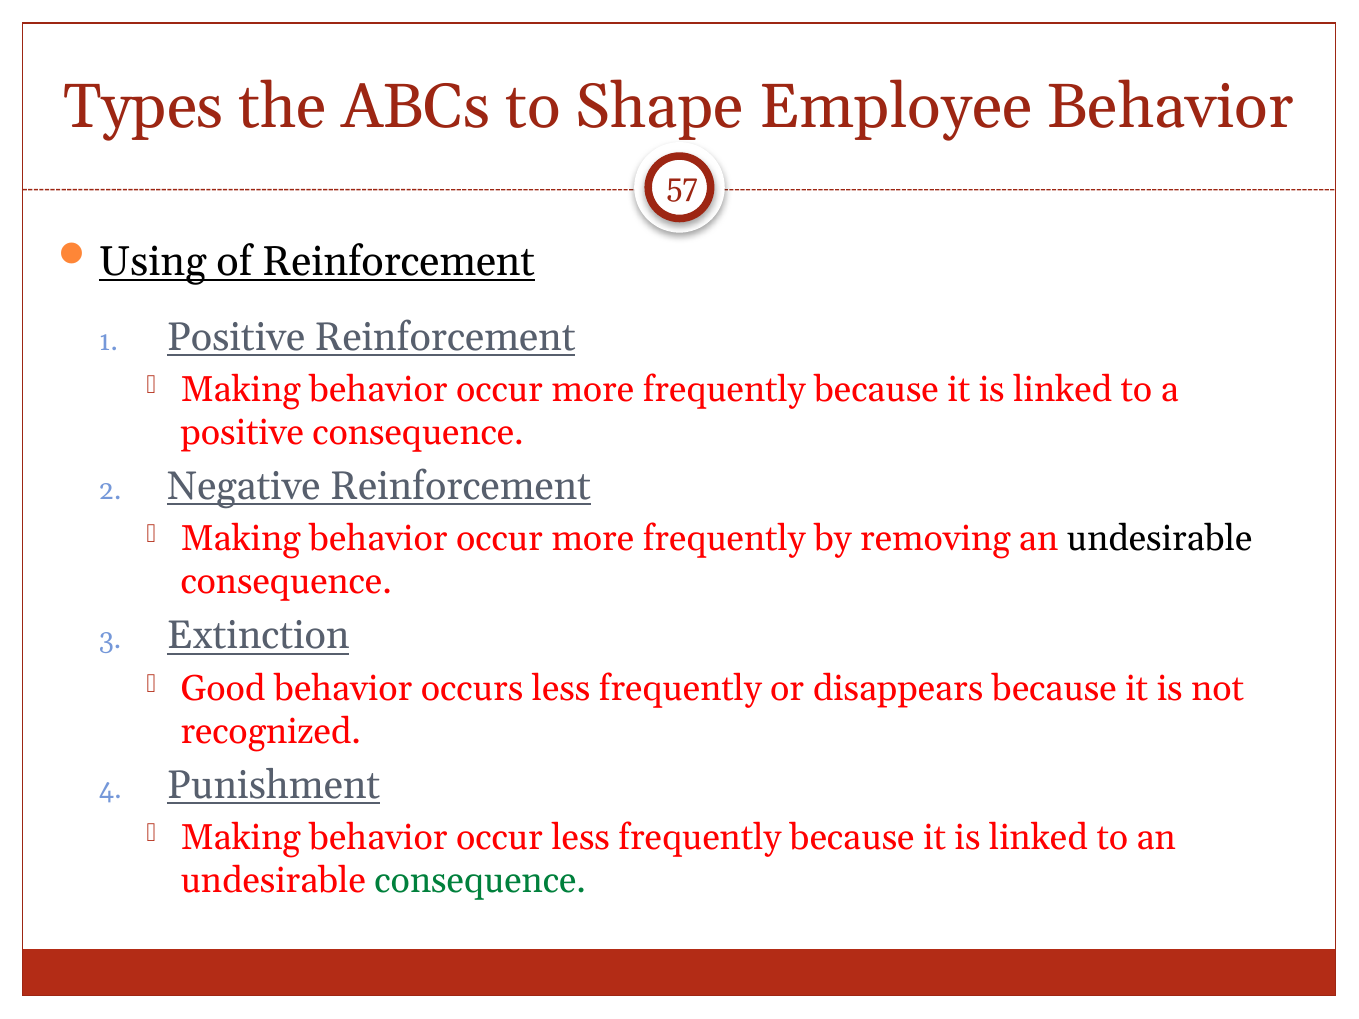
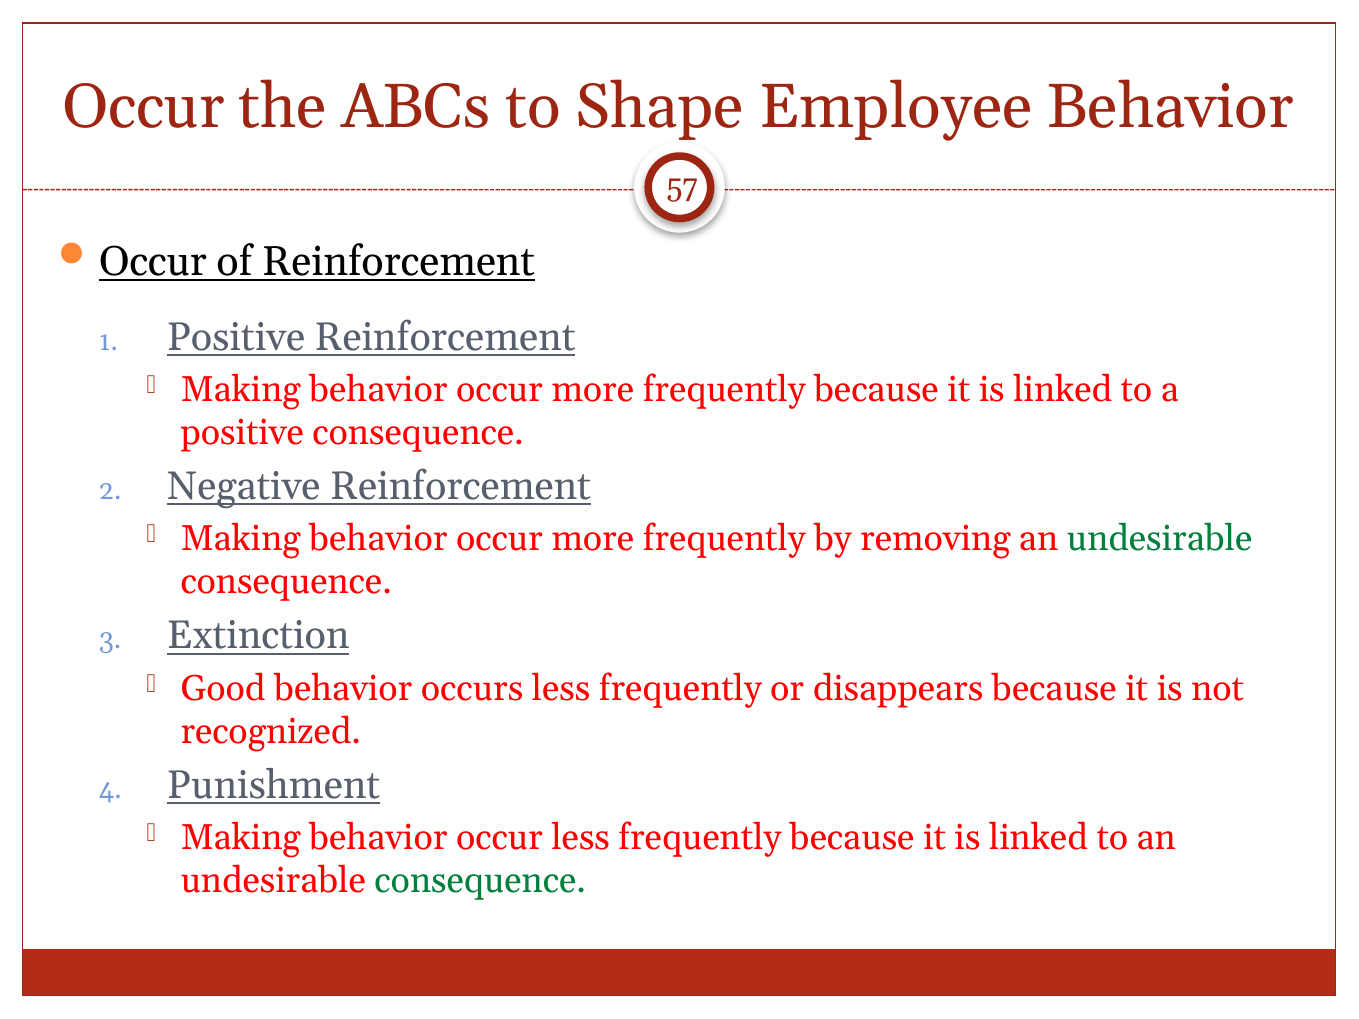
Types: Types -> Occur (144, 107)
Using: Using -> Occur (153, 261)
undesirable colour: black -> green (1160, 539)
